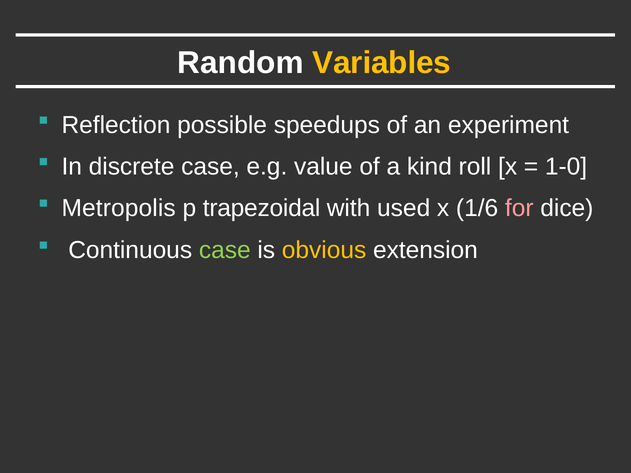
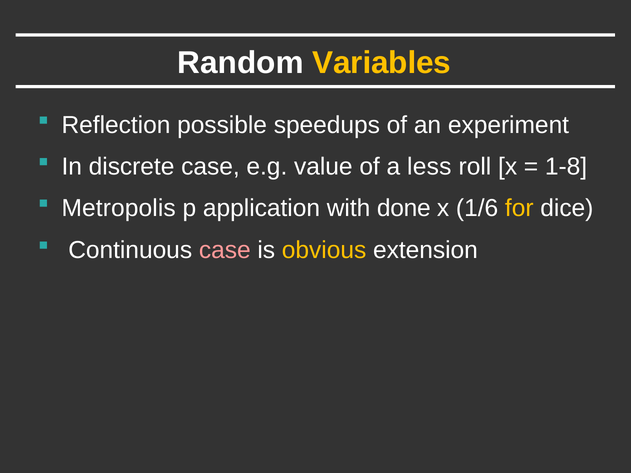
kind: kind -> less (429, 167)
1-0: 1-0 -> 1-8 (566, 167)
trapezoidal: trapezoidal -> application (262, 208)
used: used -> done (404, 208)
for colour: pink -> yellow (519, 208)
case colour: light green -> pink (225, 250)
